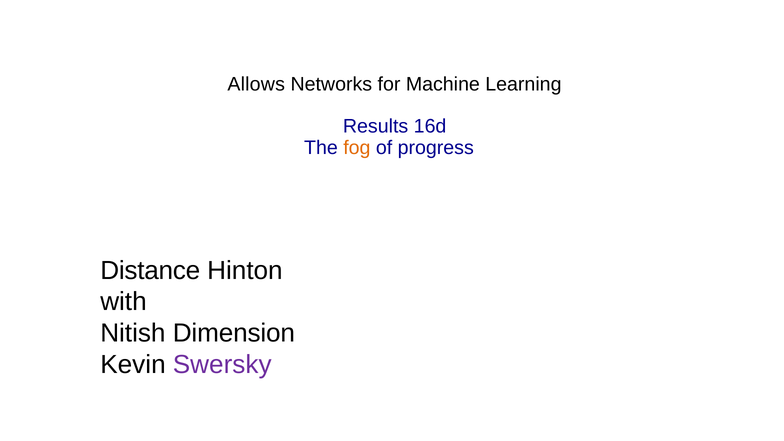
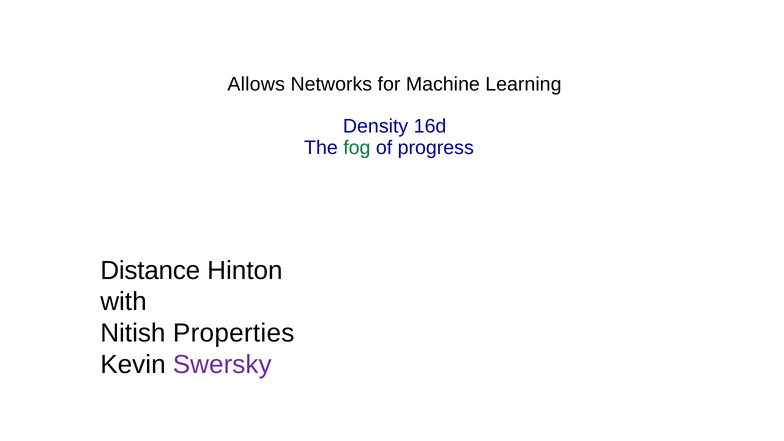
Results: Results -> Density (376, 127)
fog colour: orange -> green (357, 148)
Dimension: Dimension -> Properties (234, 333)
